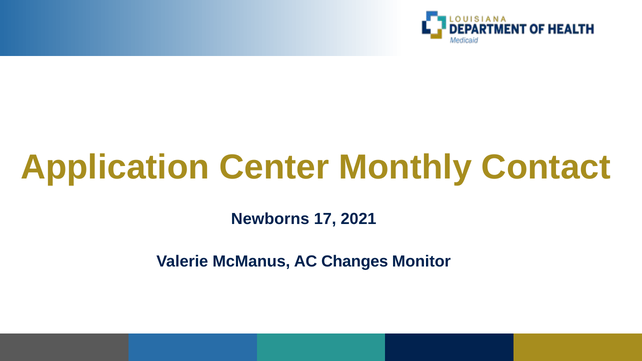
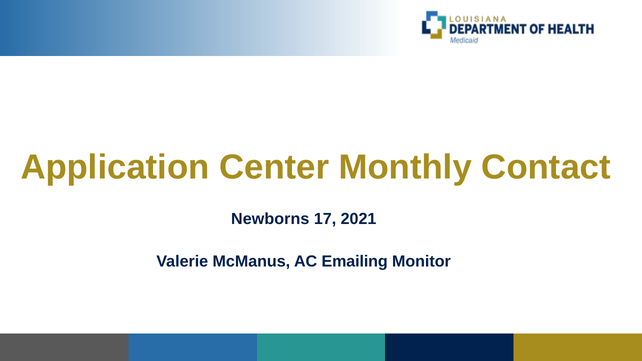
Changes: Changes -> Emailing (355, 261)
